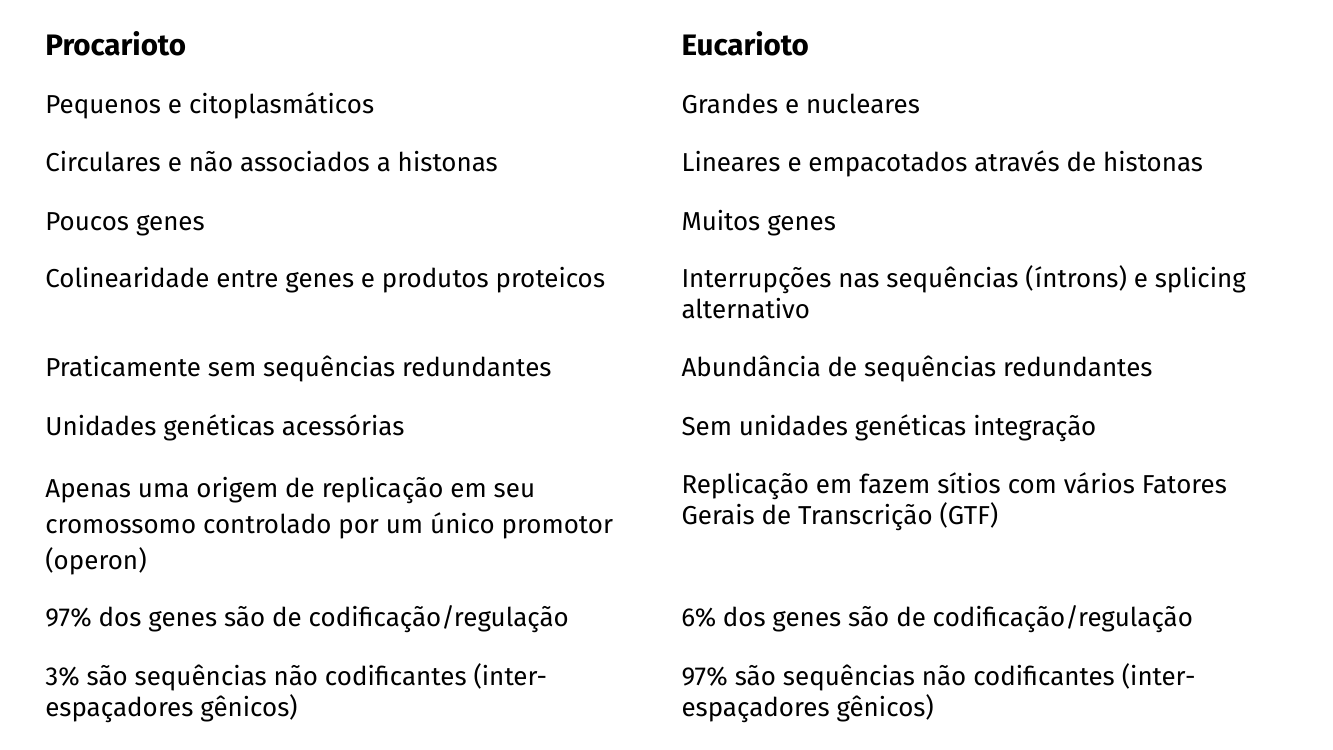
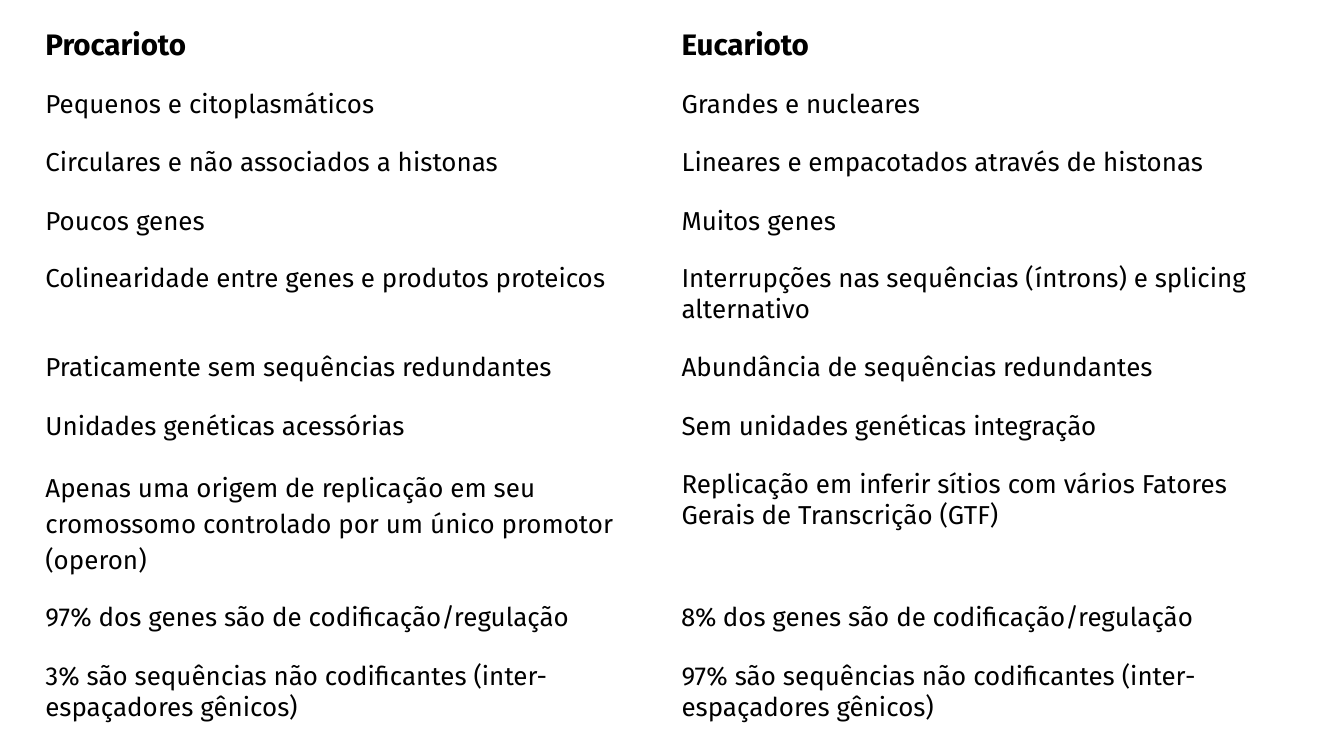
fazem: fazem -> inferir (895, 484)
6%: 6% -> 8% (699, 618)
